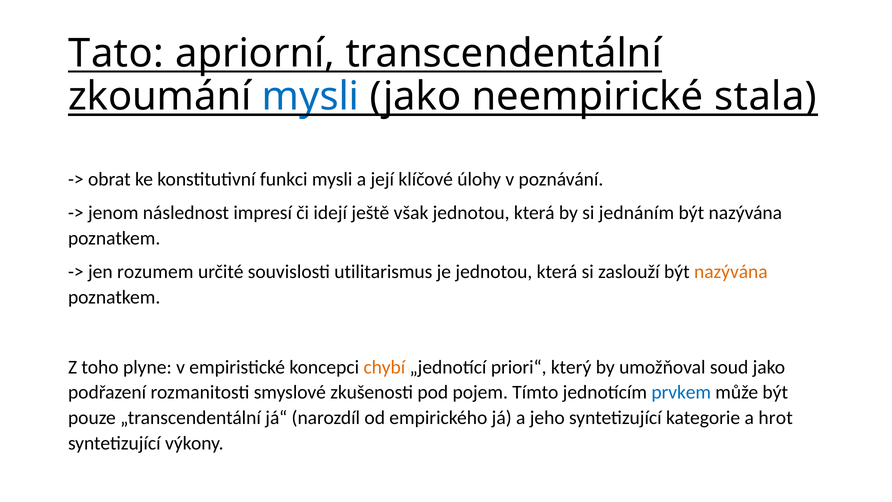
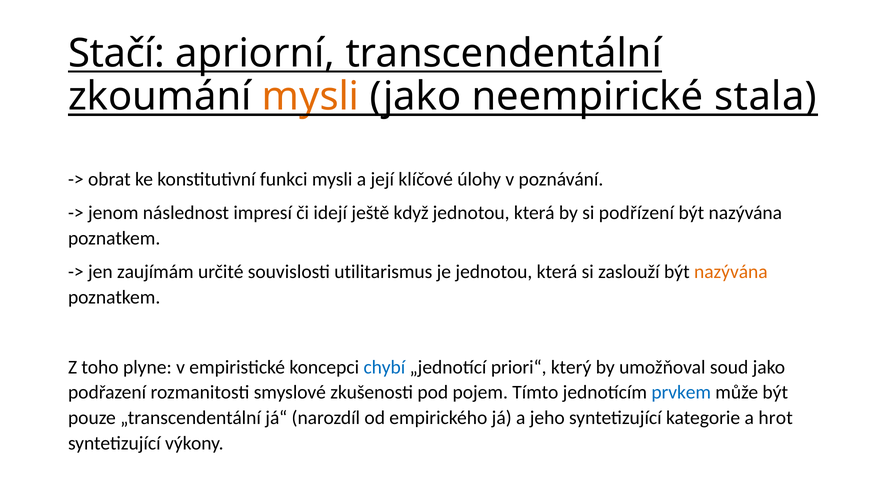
Tato: Tato -> Stačí (117, 53)
mysli colour: blue -> orange (311, 96)
však: však -> když (411, 213)
jednáním: jednáním -> podřízení (636, 213)
rozumem: rozumem -> zaujímám (155, 272)
chybí colour: orange -> blue (384, 367)
